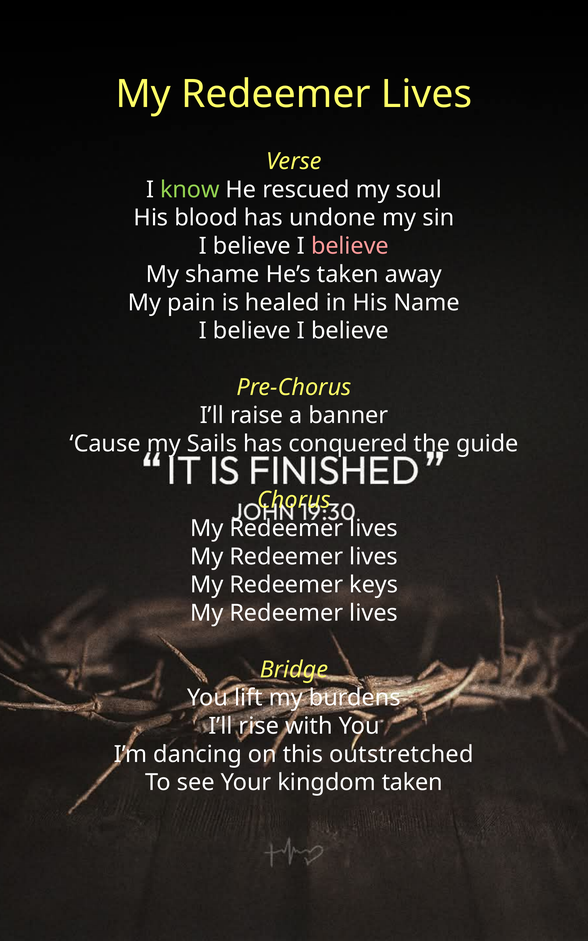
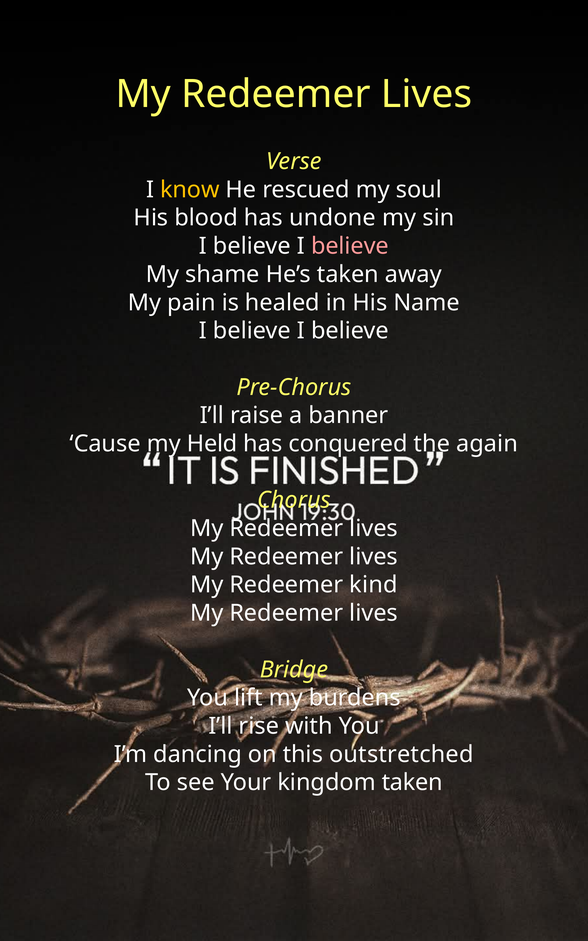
know colour: light green -> yellow (190, 190)
Sails: Sails -> Held (212, 444)
guide: guide -> again (487, 444)
keys: keys -> kind (373, 585)
